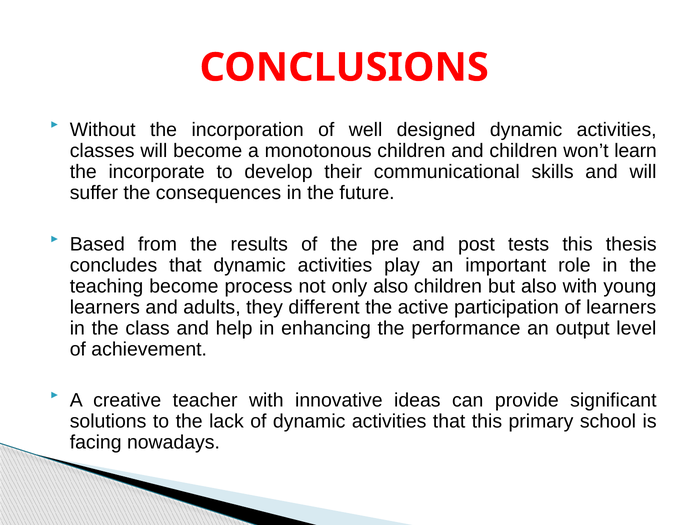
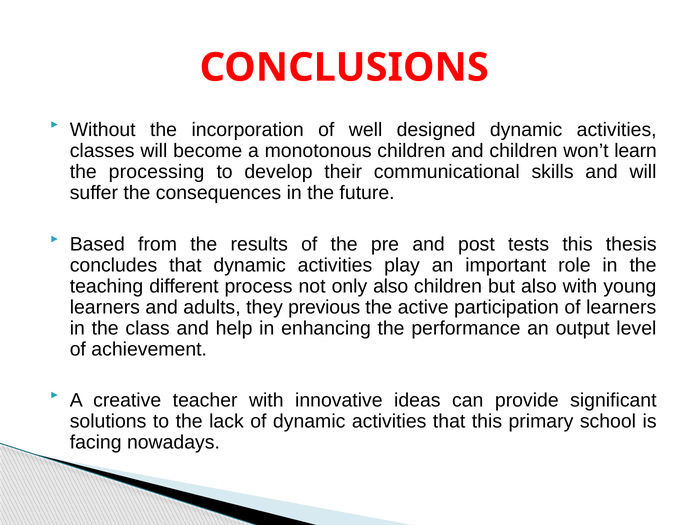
incorporate: incorporate -> processing (156, 172)
teaching become: become -> different (184, 286)
different: different -> previous (324, 307)
